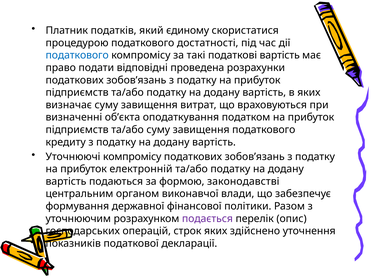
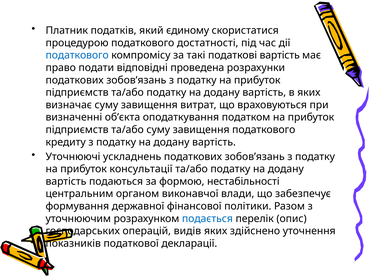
Уточнюючі компромісу: компромісу -> ускладнень (132, 157)
електронній: електронній -> консультації (141, 169)
законодавстві: законодавстві -> нестабільності (243, 181)
подається colour: purple -> blue (207, 219)
строк: строк -> видів (187, 231)
